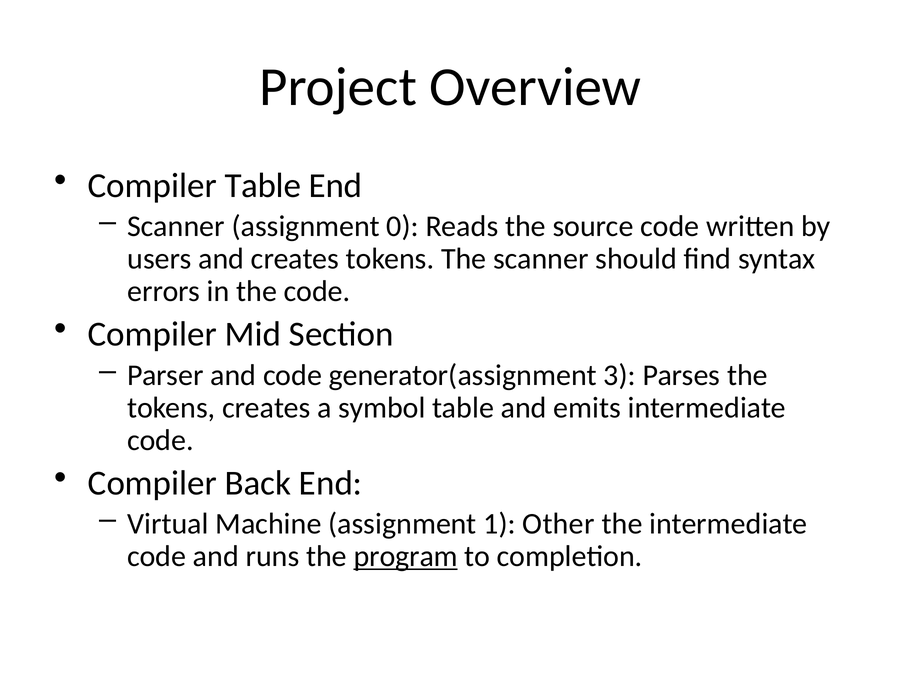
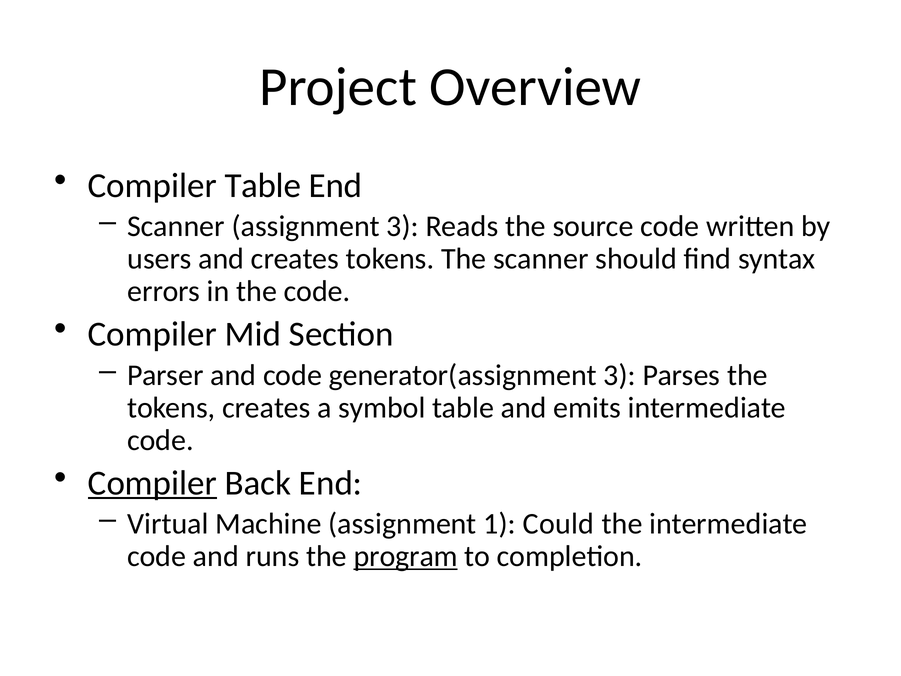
assignment 0: 0 -> 3 (403, 226)
Compiler underline: none -> present (152, 483)
Other: Other -> Could (559, 524)
